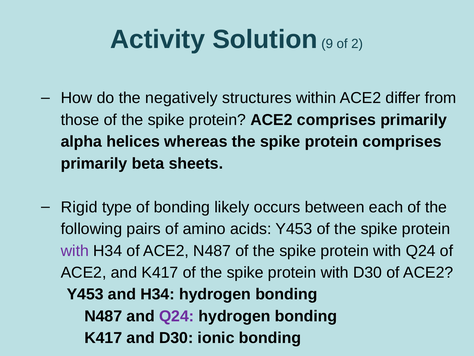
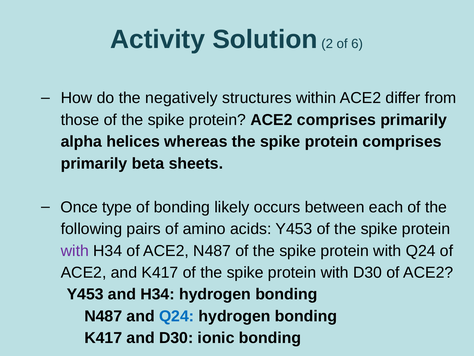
9: 9 -> 2 (327, 44)
2: 2 -> 6 (357, 44)
Rigid: Rigid -> Once (79, 207)
Q24 colour: purple -> blue (177, 316)
